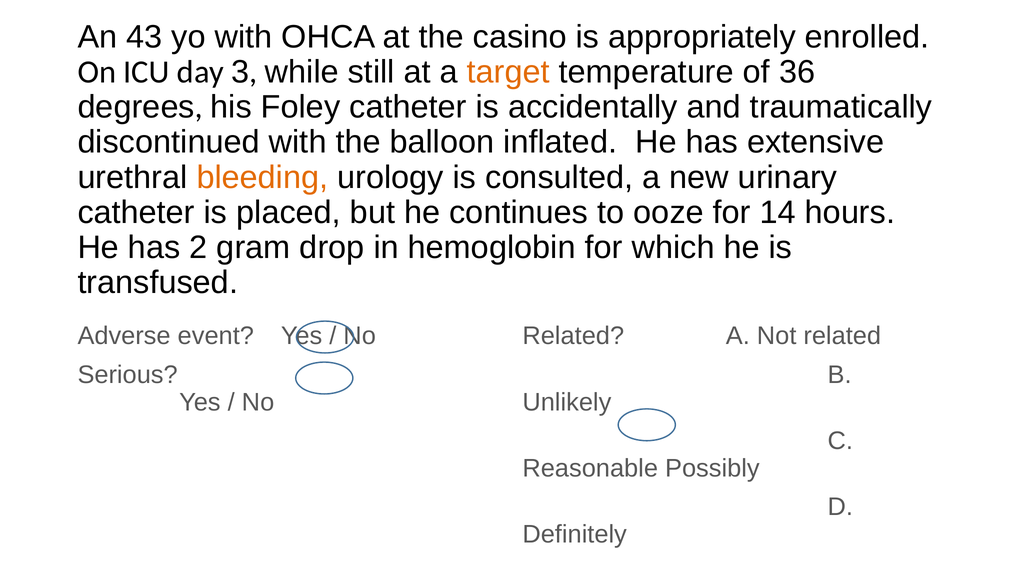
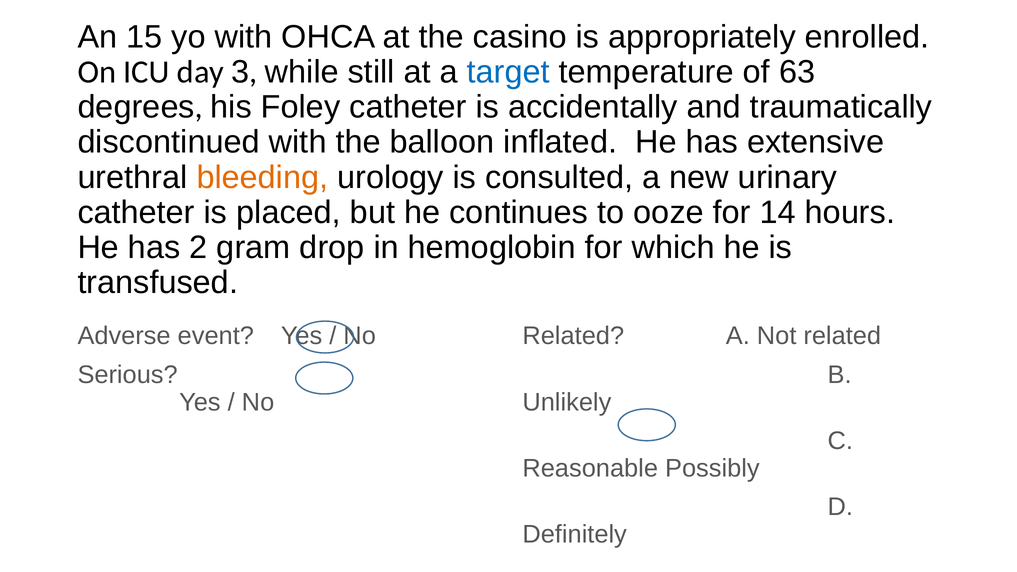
43: 43 -> 15 (144, 37)
target colour: orange -> blue (508, 72)
36: 36 -> 63 (797, 72)
